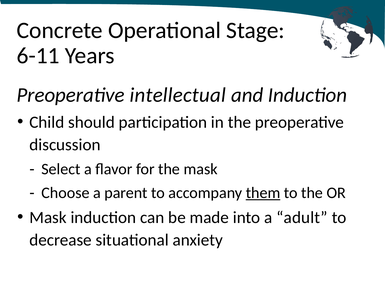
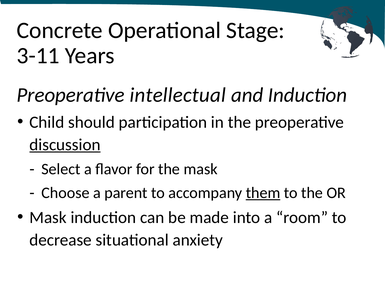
6-11: 6-11 -> 3-11 (38, 56)
discussion underline: none -> present (65, 145)
adult: adult -> room (302, 218)
